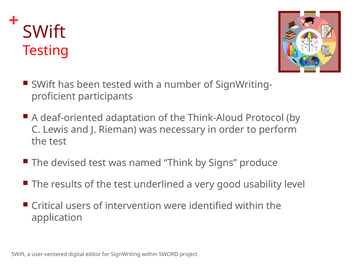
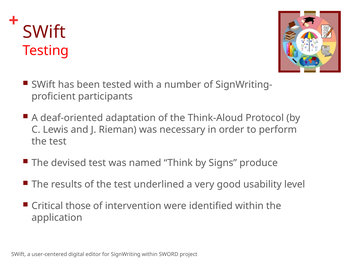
users: users -> those (78, 206)
